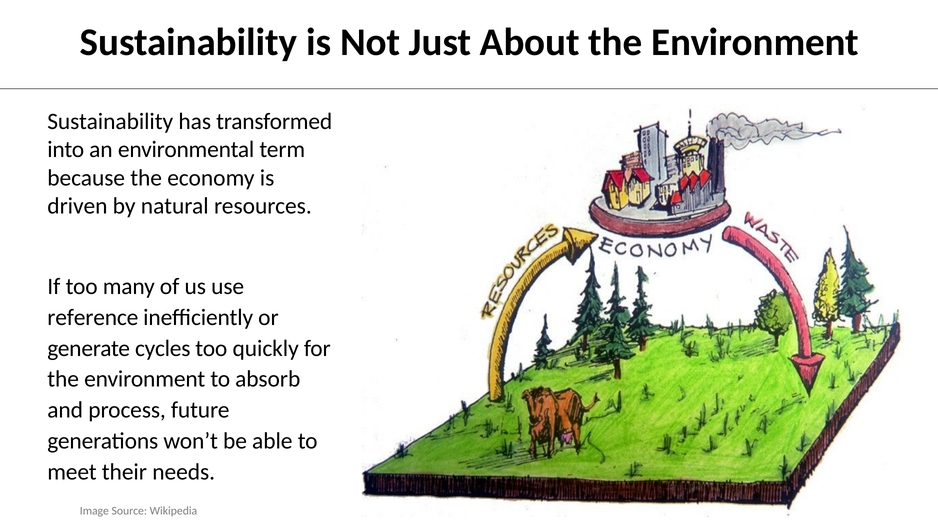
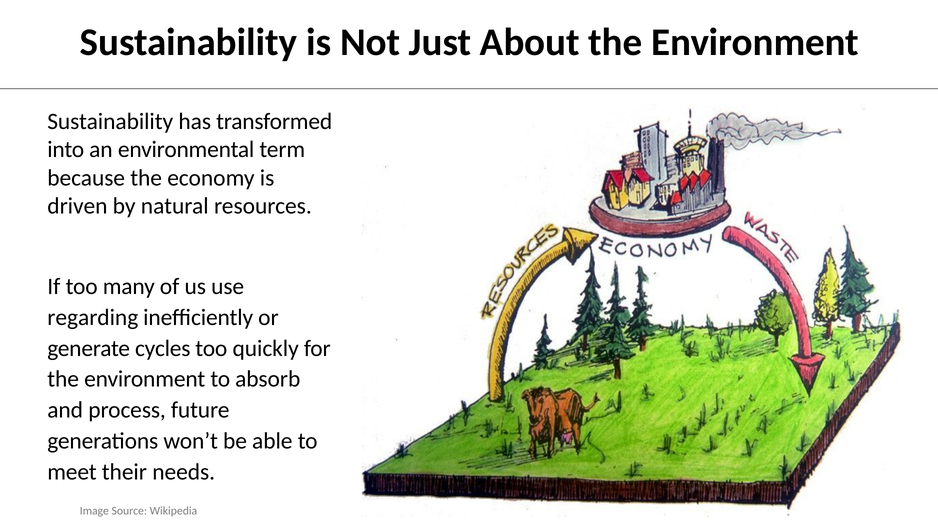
reference: reference -> regarding (93, 317)
